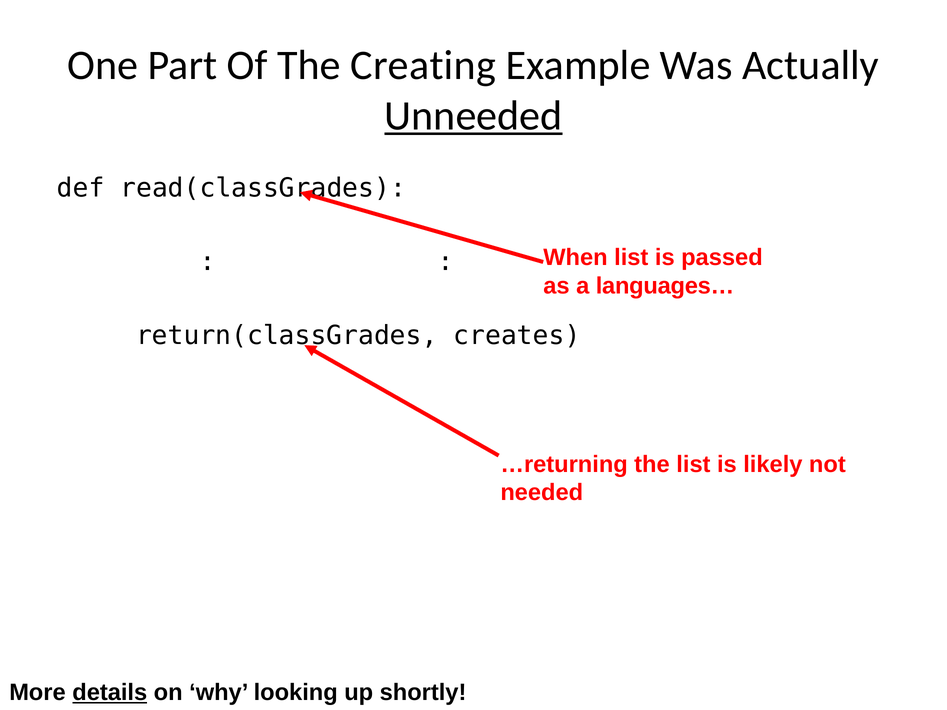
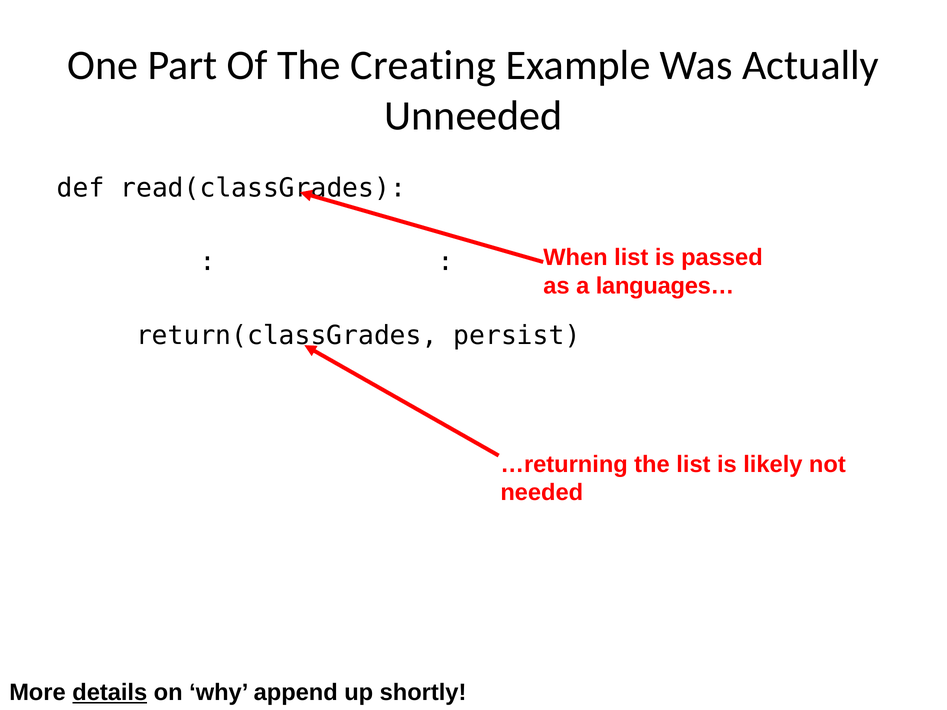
Unneeded underline: present -> none (473, 116)
creates: creates -> persist (517, 335)
looking: looking -> append (296, 693)
